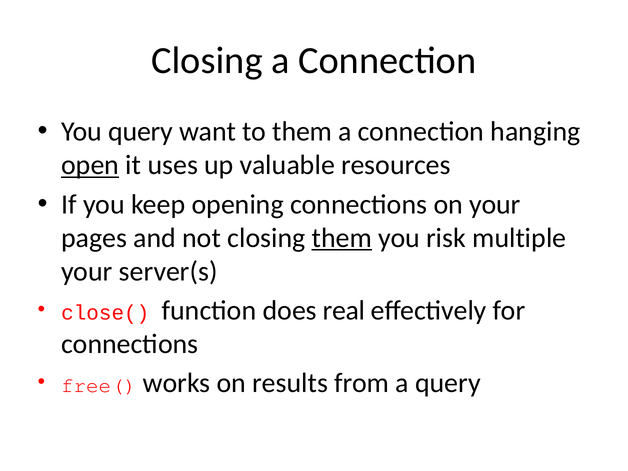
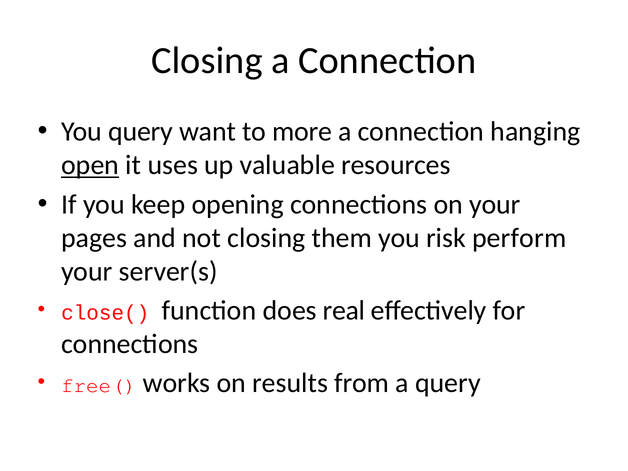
to them: them -> more (302, 132)
them underline: present -> none (342, 238)
multiple: multiple -> perform (519, 238)
